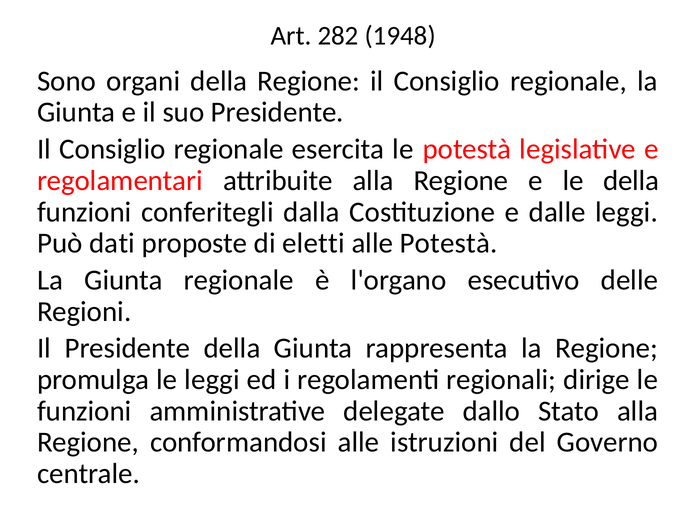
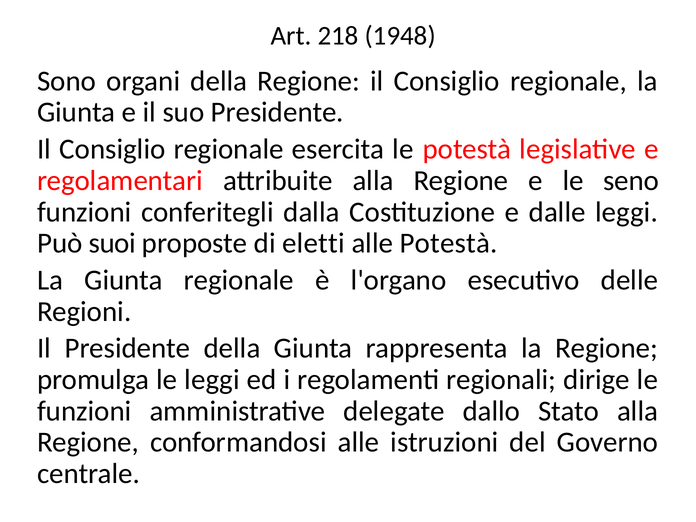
282: 282 -> 218 (338, 36)
le della: della -> seno (631, 181)
dati: dati -> suoi (112, 243)
